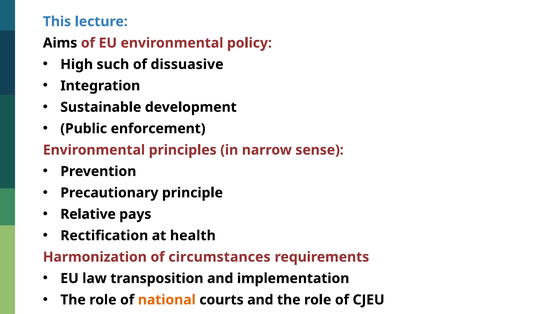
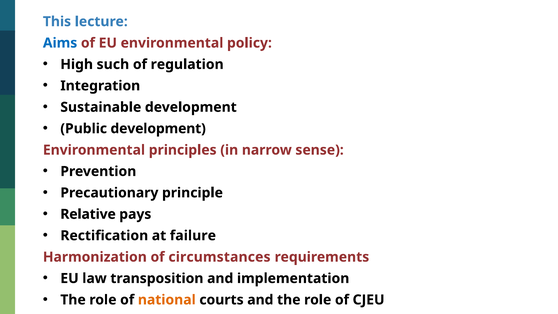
Aims colour: black -> blue (60, 43)
dissuasive: dissuasive -> regulation (187, 64)
Public enforcement: enforcement -> development (158, 129)
health: health -> failure (193, 236)
